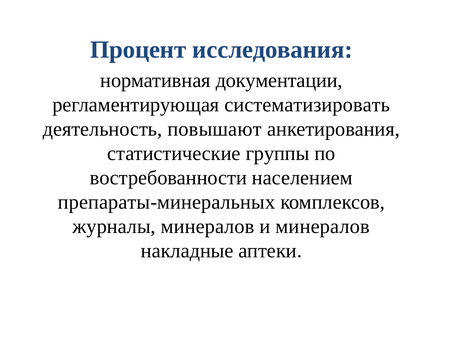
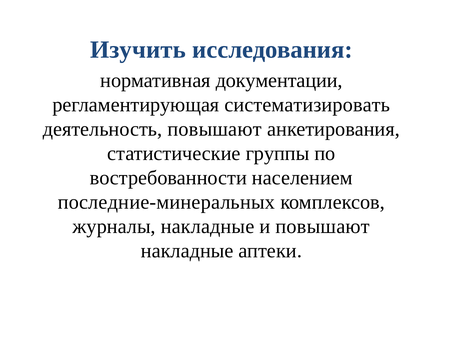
Процент: Процент -> Изучить (138, 50)
препараты-минеральных: препараты-минеральных -> последние-минеральных (166, 202)
журналы минералов: минералов -> накладные (208, 227)
и минералов: минералов -> повышают (323, 227)
